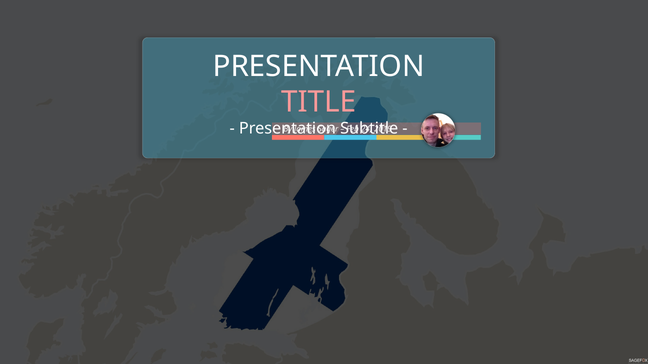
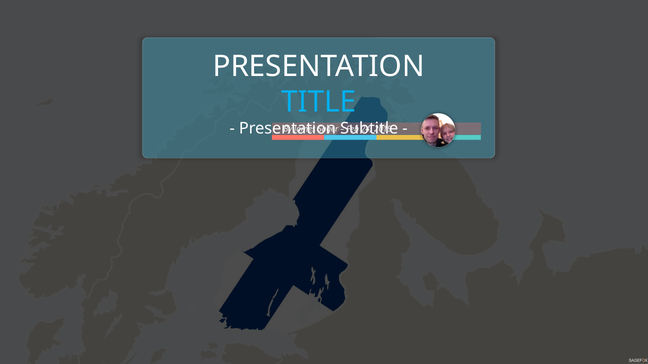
TITLE colour: pink -> light blue (319, 102)
